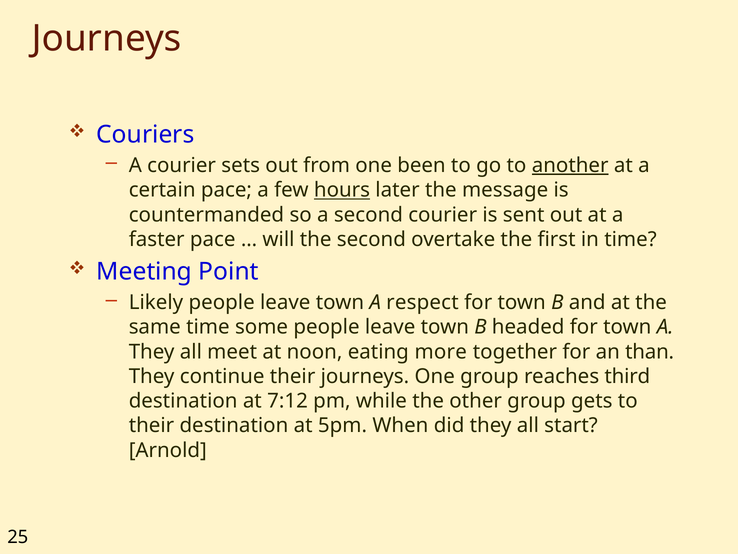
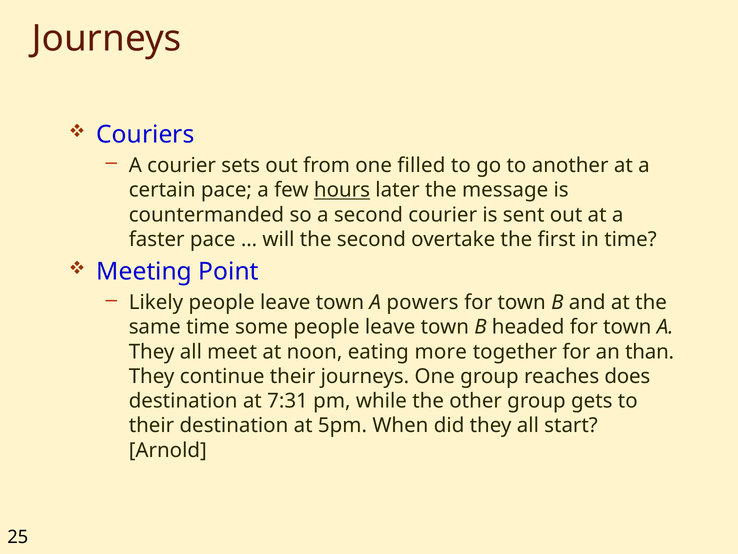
been: been -> filled (421, 165)
another underline: present -> none (570, 165)
respect: respect -> powers (422, 302)
third: third -> does (627, 376)
7:12: 7:12 -> 7:31 (288, 401)
